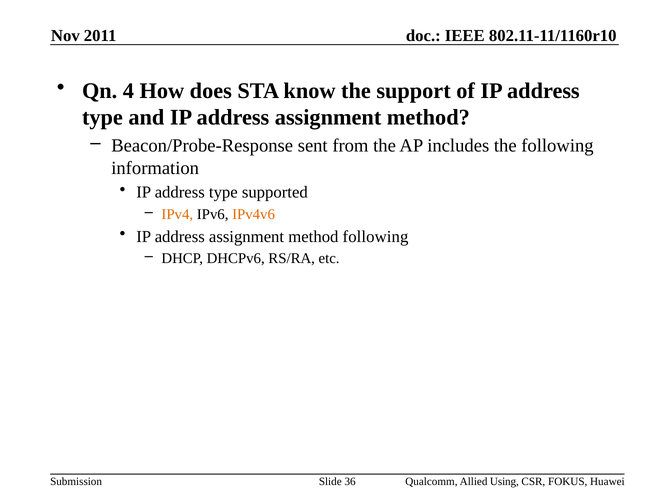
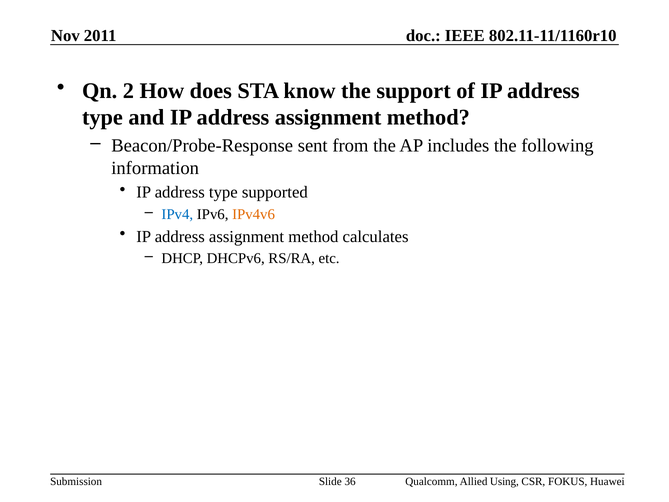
4: 4 -> 2 (128, 91)
IPv4 colour: orange -> blue (177, 214)
method following: following -> calculates (376, 236)
